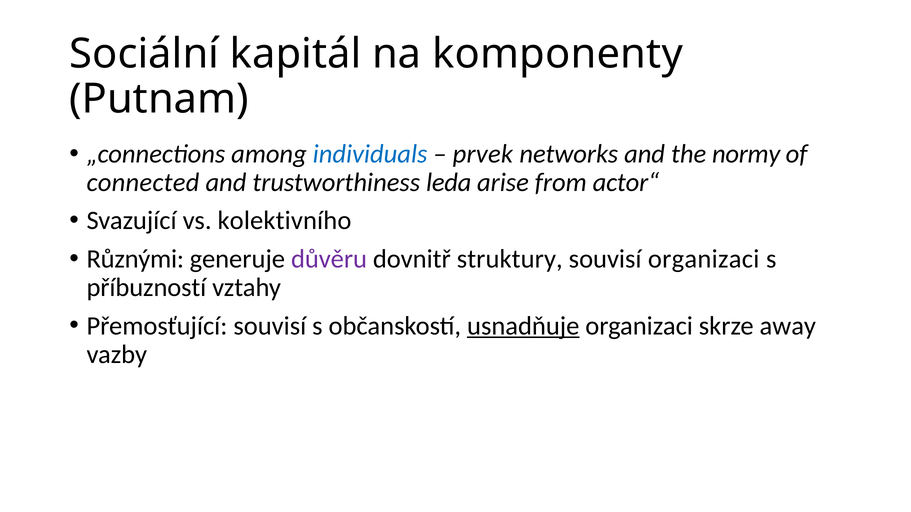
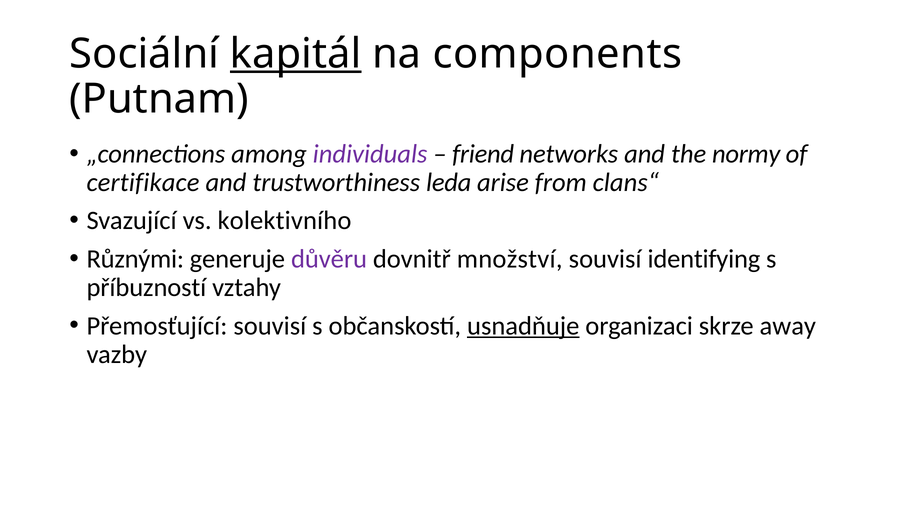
kapitál underline: none -> present (296, 54)
komponenty: komponenty -> components (557, 54)
individuals colour: blue -> purple (370, 154)
prvek: prvek -> friend (483, 154)
connected: connected -> certifikace (143, 183)
actor“: actor“ -> clans“ (626, 183)
struktury: struktury -> množství (510, 259)
souvisí organizaci: organizaci -> identifying (704, 259)
